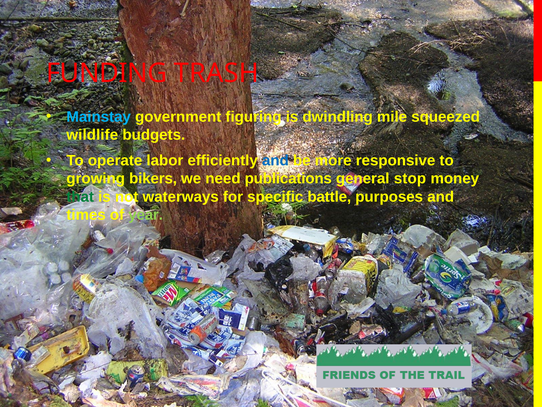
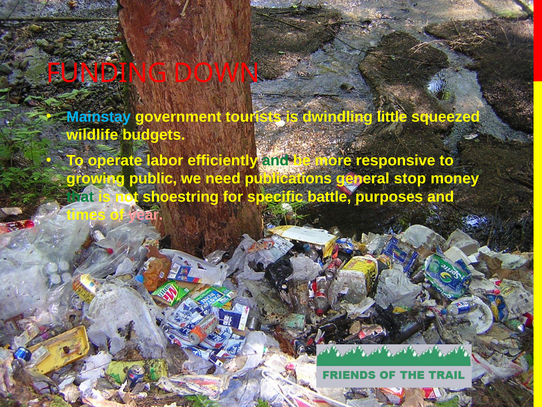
TRASH: TRASH -> DOWN (217, 73)
figuring: figuring -> tourists (253, 117)
mile: mile -> little (392, 117)
and colour: blue -> green (275, 160)
bikers: bikers -> public (153, 178)
waterways: waterways -> shoestring (181, 197)
year colour: light green -> pink (146, 215)
